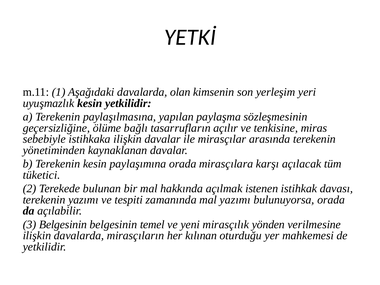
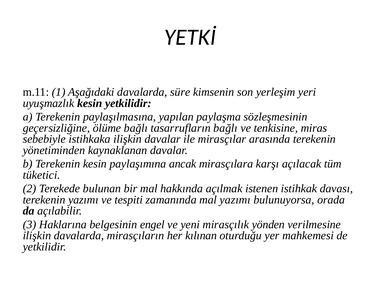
olan: olan -> süre (180, 92)
tasarrufların açılır: açılır -> bağlı (226, 128)
paylaşımına orada: orada -> ancak (183, 164)
3 Belgesinin: Belgesinin -> Haklarına (63, 225)
temel: temel -> engel (152, 225)
